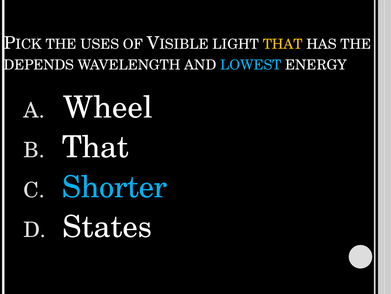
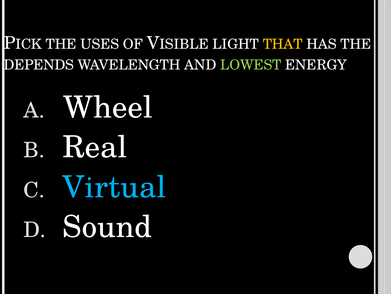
LOWEST colour: light blue -> light green (251, 65)
That: That -> Real (95, 147)
Shorter: Shorter -> Virtual (114, 187)
States: States -> Sound (107, 227)
